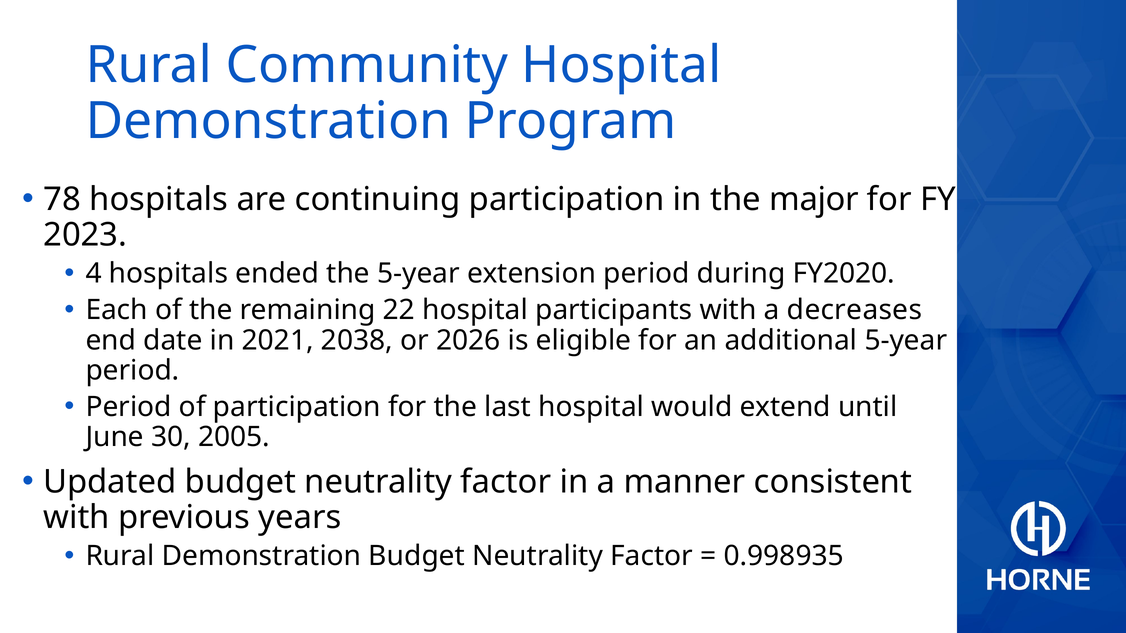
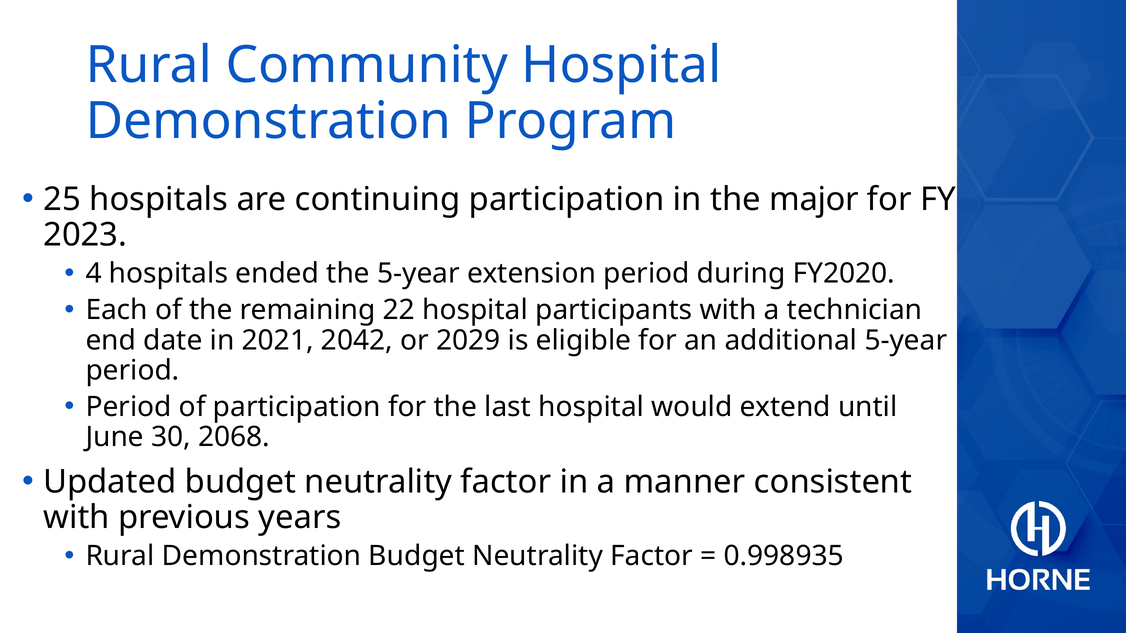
78: 78 -> 25 (62, 200)
decreases: decreases -> technician (855, 310)
2038: 2038 -> 2042 (357, 340)
2026: 2026 -> 2029 (468, 340)
2005: 2005 -> 2068 (234, 437)
